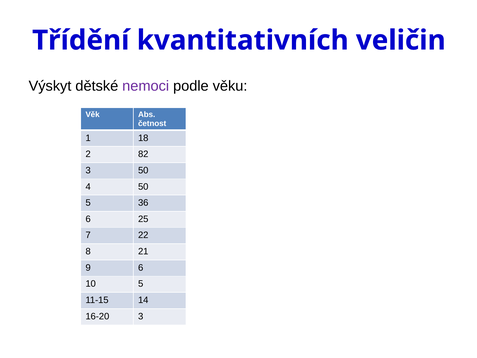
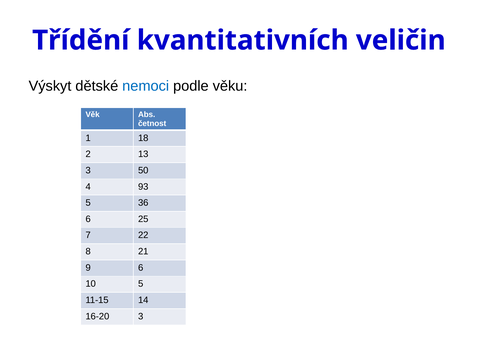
nemoci colour: purple -> blue (146, 86)
82: 82 -> 13 (143, 154)
4 50: 50 -> 93 (143, 186)
